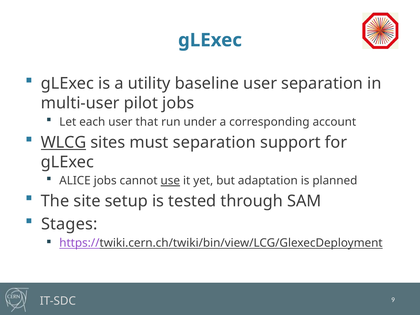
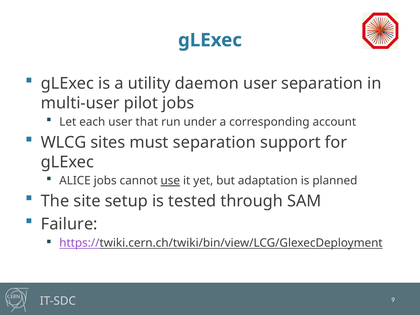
baseline: baseline -> daemon (207, 84)
WLCG underline: present -> none (64, 142)
Stages: Stages -> Failure (69, 224)
